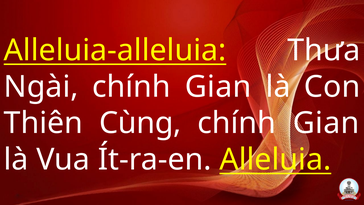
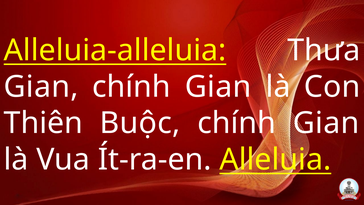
Ngài: Ngài -> Gian (41, 87)
Cùng: Cùng -> Buộc (140, 123)
